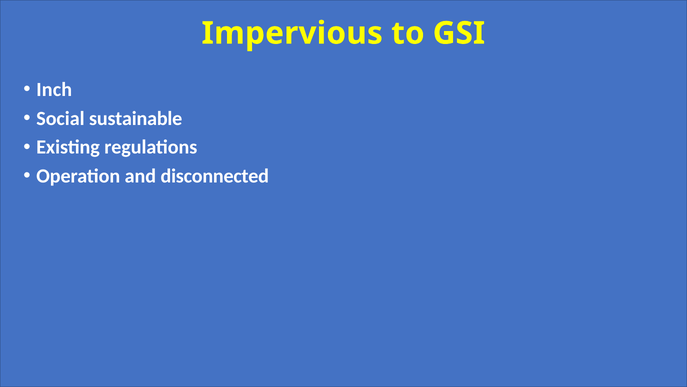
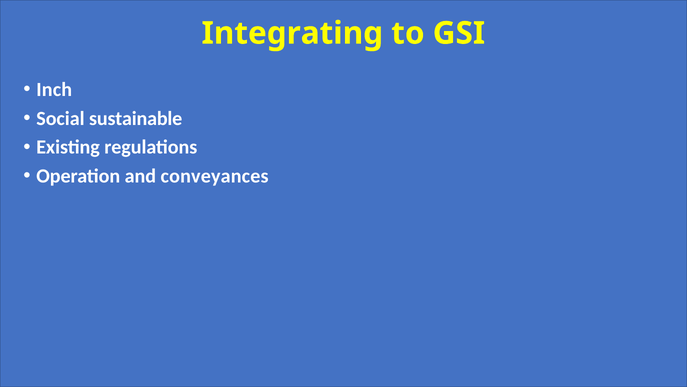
Impervious: Impervious -> Integrating (292, 33)
disconnected: disconnected -> conveyances (215, 176)
